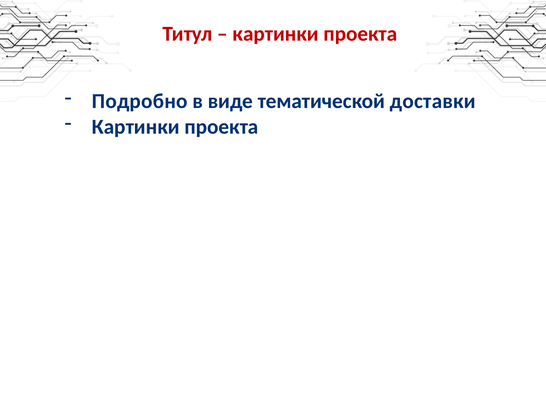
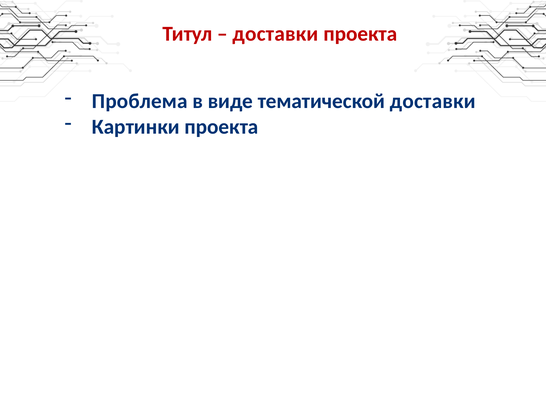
картинки: картинки -> доставки (275, 34)
Подробно: Подробно -> Проблема (140, 101)
